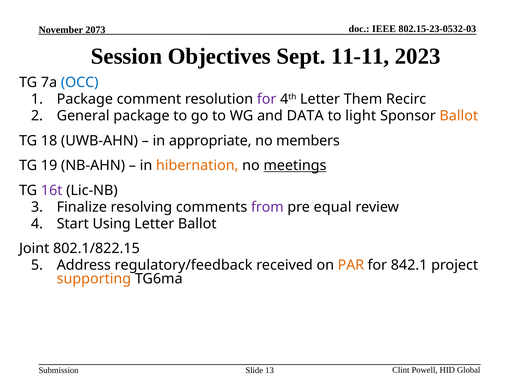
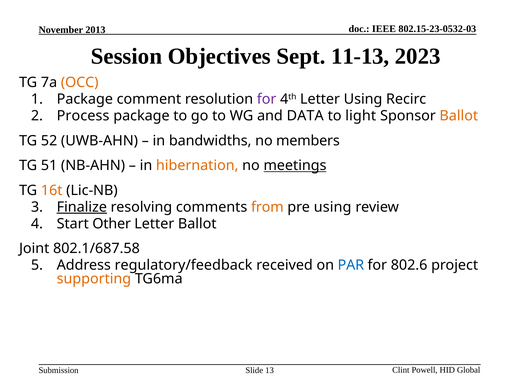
2073: 2073 -> 2013 (95, 30)
11-11: 11-11 -> 11-13 (360, 56)
OCC colour: blue -> orange (80, 83)
Letter Them: Them -> Using (363, 99)
General: General -> Process (83, 116)
18: 18 -> 52 (49, 141)
appropriate: appropriate -> bandwidths (210, 141)
19: 19 -> 51 (49, 166)
16t colour: purple -> orange (52, 191)
Finalize underline: none -> present (82, 207)
from colour: purple -> orange (267, 207)
pre equal: equal -> using (333, 207)
Using: Using -> Other (112, 224)
802.1/822.15: 802.1/822.15 -> 802.1/687.58 (96, 249)
PAR colour: orange -> blue (351, 265)
842.1: 842.1 -> 802.6 (409, 265)
